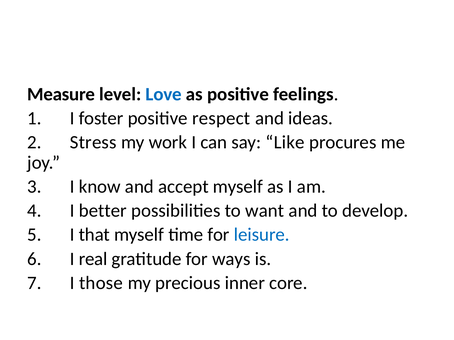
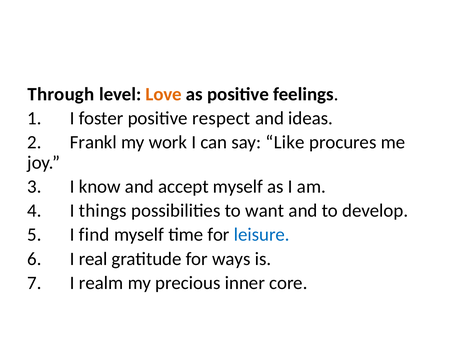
Measure: Measure -> Through (61, 94)
Love colour: blue -> orange (164, 94)
Stress: Stress -> Frankl (93, 143)
better: better -> things (103, 211)
that: that -> find (94, 235)
those: those -> realm (101, 283)
